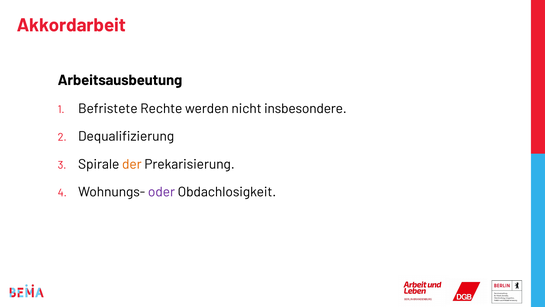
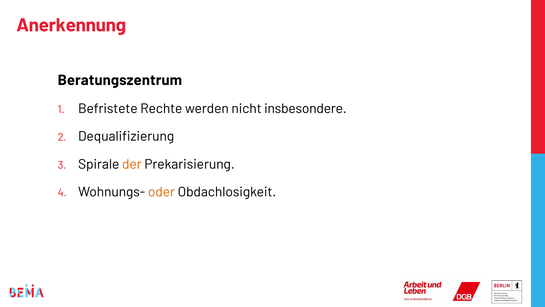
Akkordarbeit: Akkordarbeit -> Anerkennung (71, 25)
Arbeitsausbeutung: Arbeitsausbeutung -> Beratungszentrum (120, 80)
oder colour: purple -> orange (161, 192)
